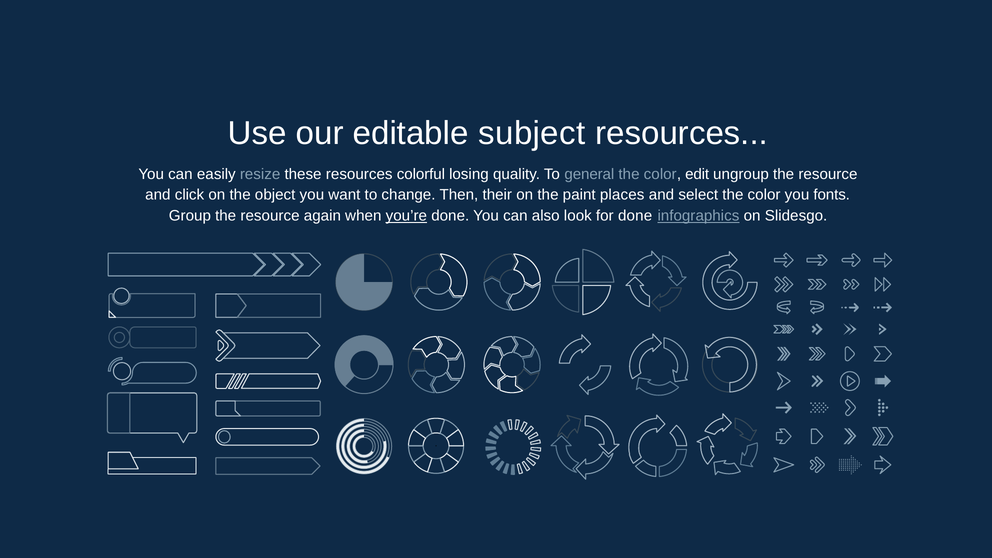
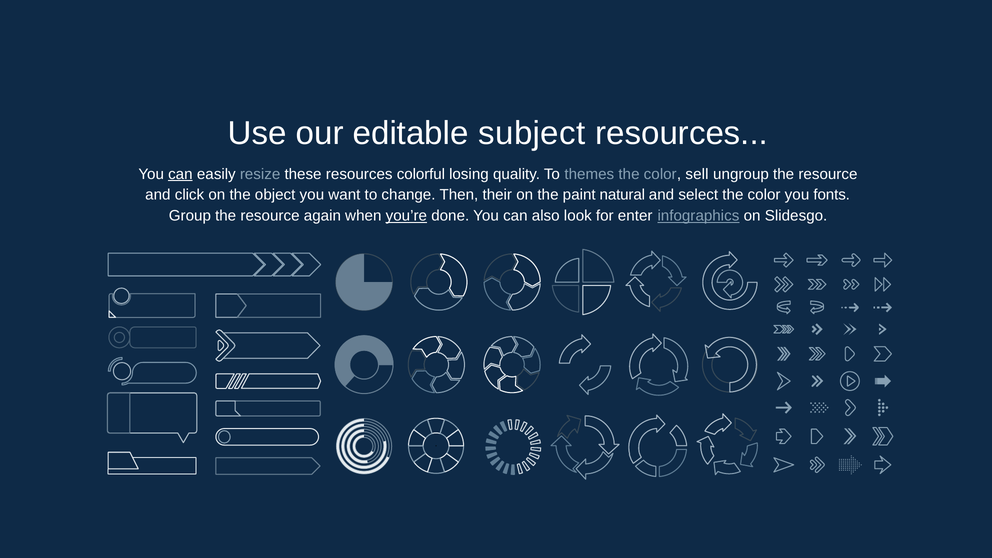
can underline: none -> present (180, 174)
general: general -> themes (589, 174)
edit: edit -> sell (697, 174)
places: places -> natural (622, 195)
for done: done -> enter (635, 216)
